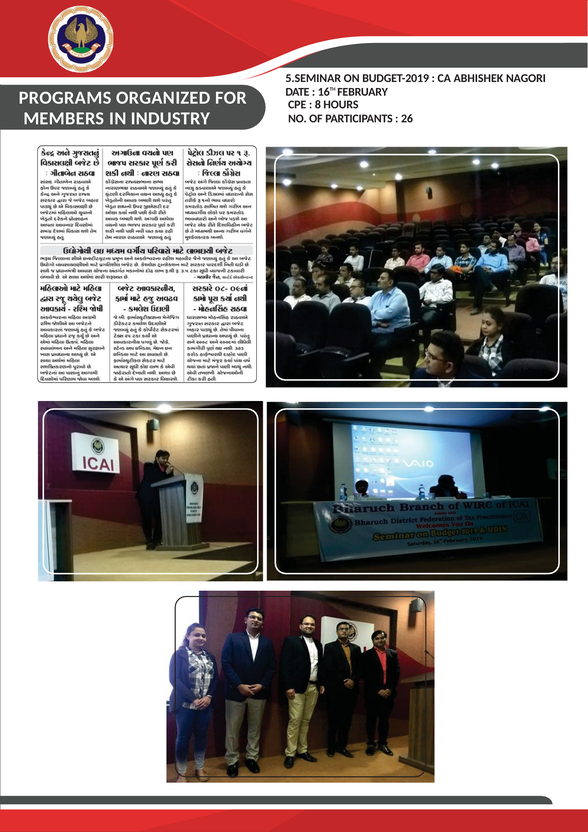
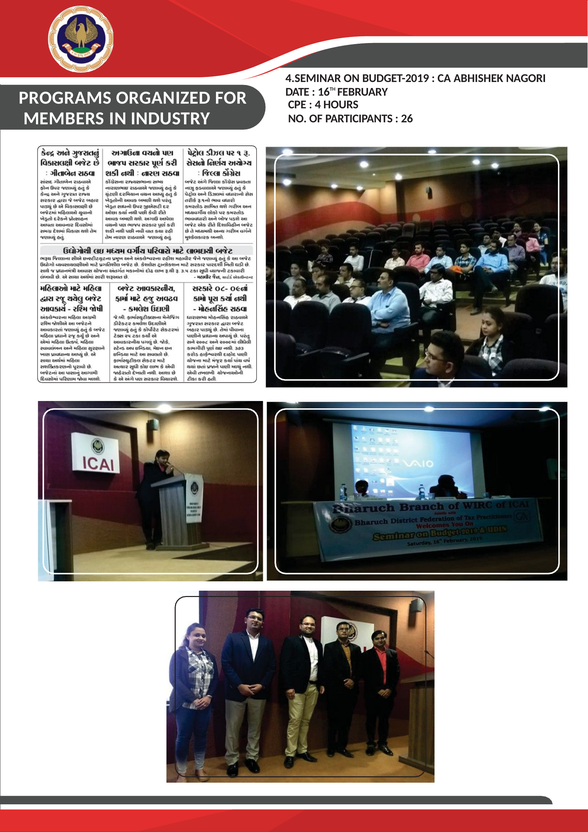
5.SEMINAR: 5.SEMINAR -> 4.SEMINAR (313, 78)
8: 8 -> 4 (318, 105)
